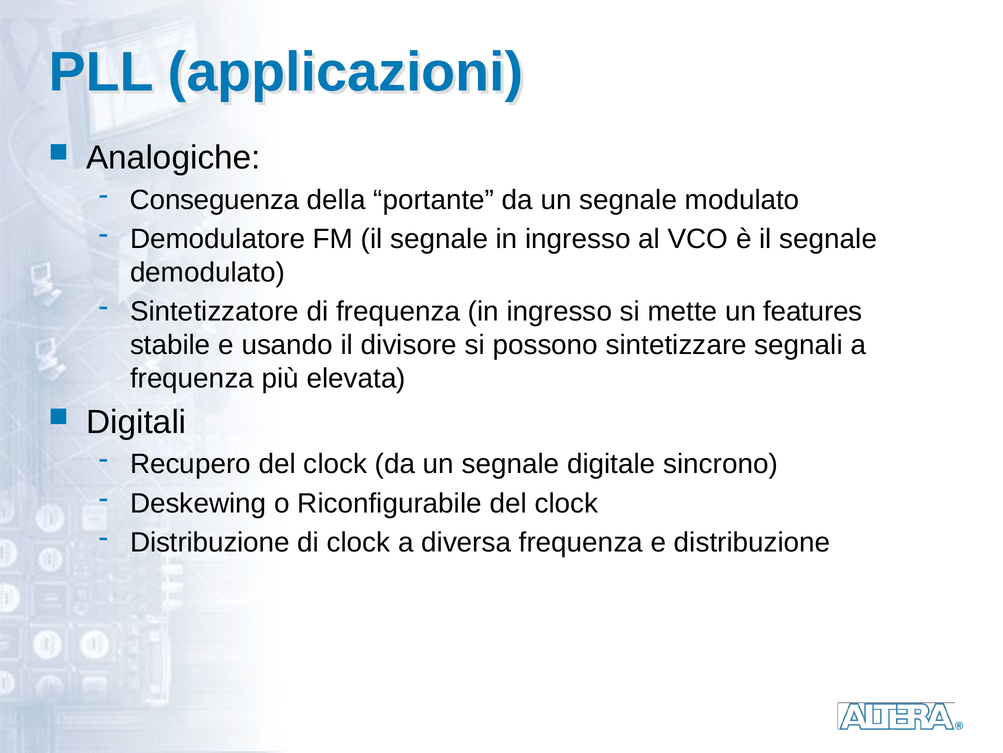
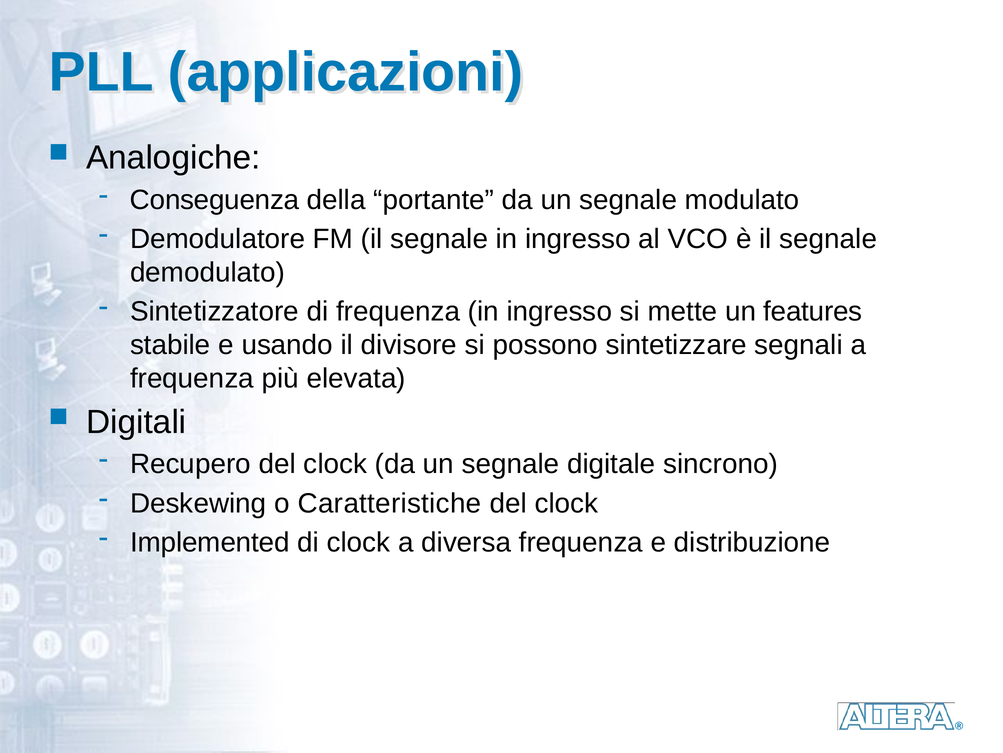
Riconfigurabile: Riconfigurabile -> Caratteristiche (390, 503)
Distribuzione: Distribuzione -> Implemented (210, 542)
